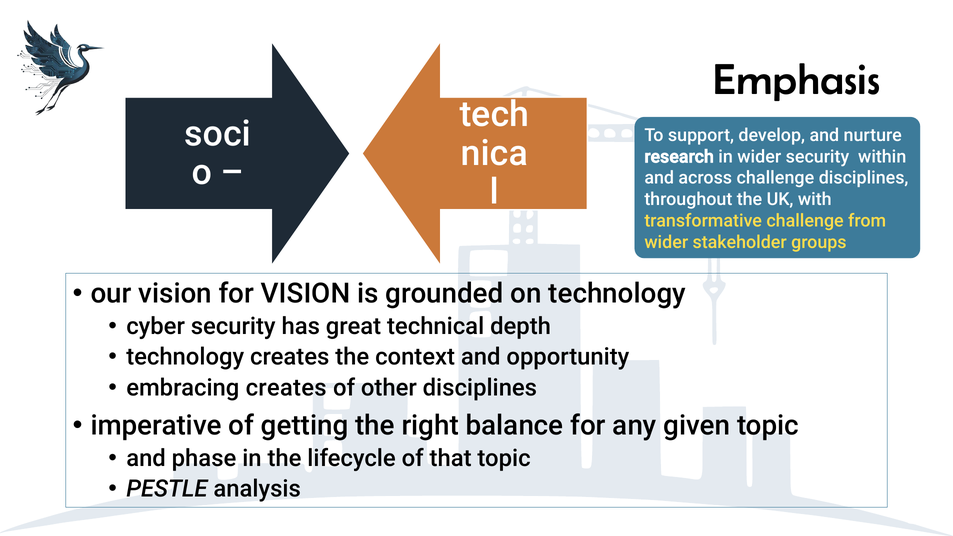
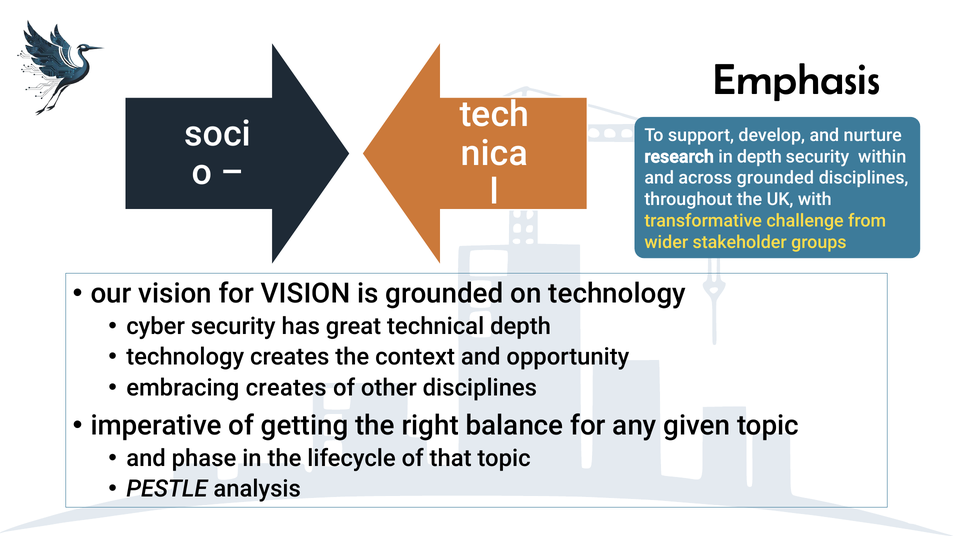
in wider: wider -> depth (759, 157)
across challenge: challenge -> grounded (775, 178)
